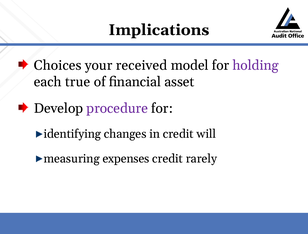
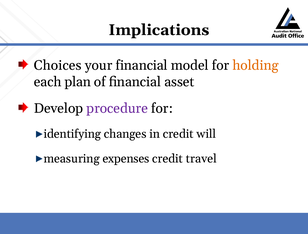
your received: received -> financial (142, 65)
holding colour: purple -> orange (256, 65)
true: true -> plan (78, 82)
rarely: rarely -> travel (201, 159)
